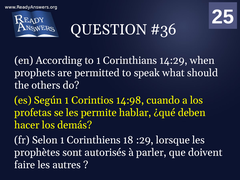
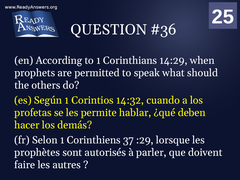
14:98: 14:98 -> 14:32 (130, 100)
Corinthiens 18: 18 -> 37 (128, 140)
